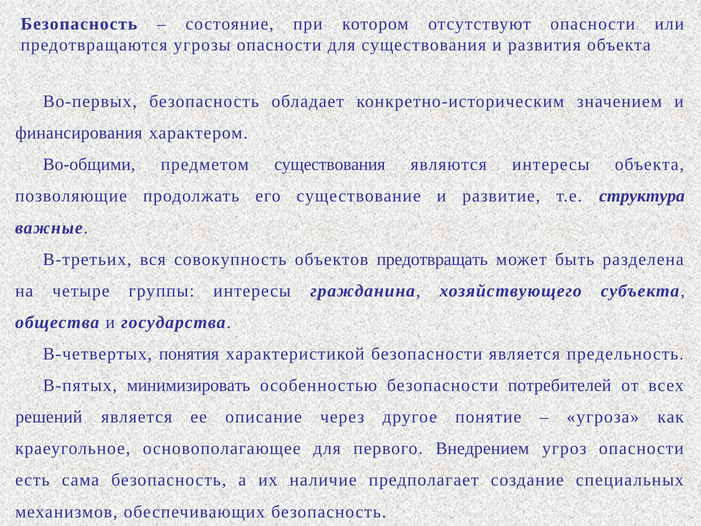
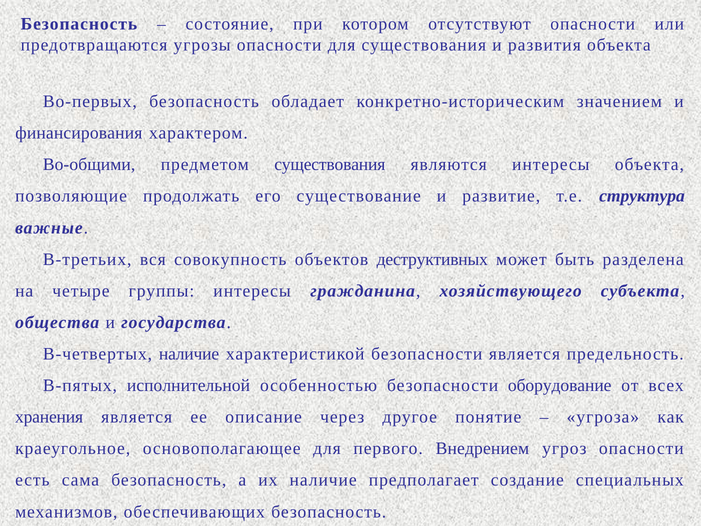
предотвращать: предотвращать -> деструктивных (432, 259)
В-четвертых понятия: понятия -> наличие (189, 354)
минимизировать: минимизировать -> исполнительной (188, 385)
потребителей: потребителей -> оборудование (560, 385)
решений: решений -> хранения (49, 417)
